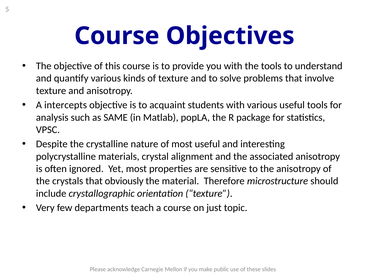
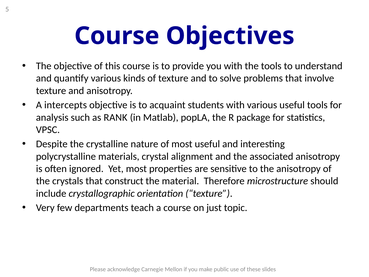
SAME: SAME -> RANK (116, 117)
obviously: obviously -> construct (124, 181)
